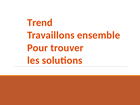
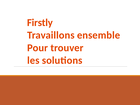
Trend: Trend -> Firstly (40, 23)
